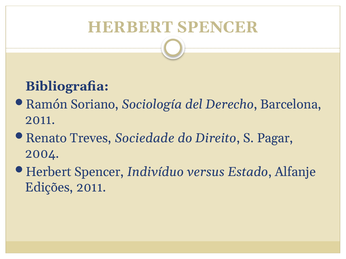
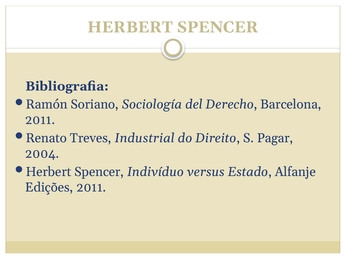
Sociedade: Sociedade -> Industrial (145, 138)
